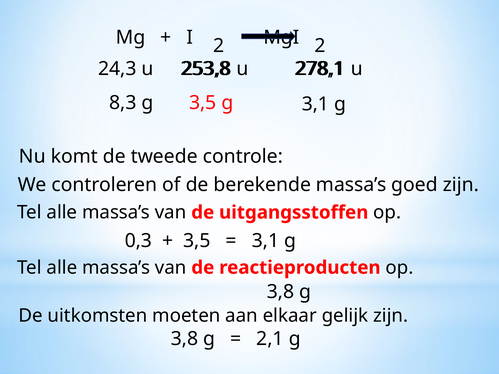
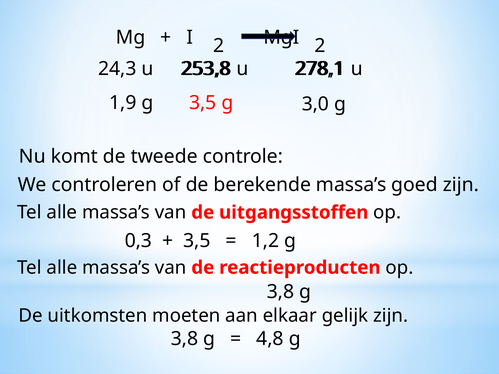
8,3: 8,3 -> 1,9 (123, 103)
3,1: 3,1 -> 3,0 (315, 104)
3,1: 3,1 -> 1,2 (265, 241)
2,1: 2,1 -> 4,8 (270, 339)
